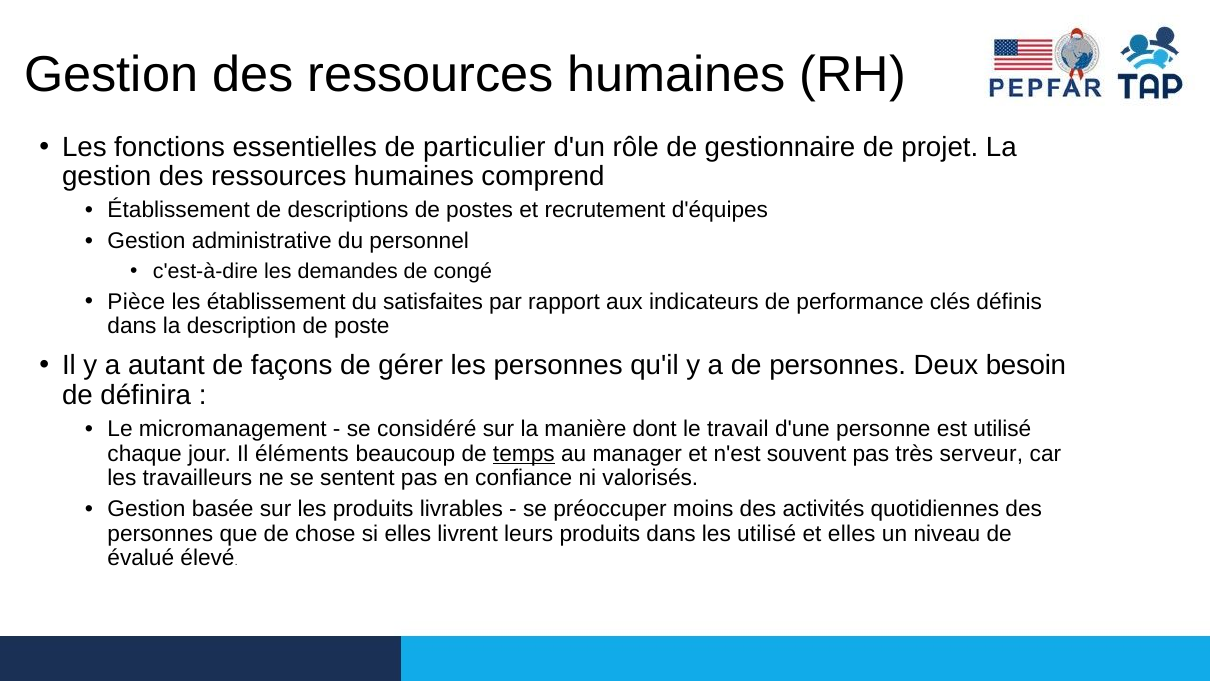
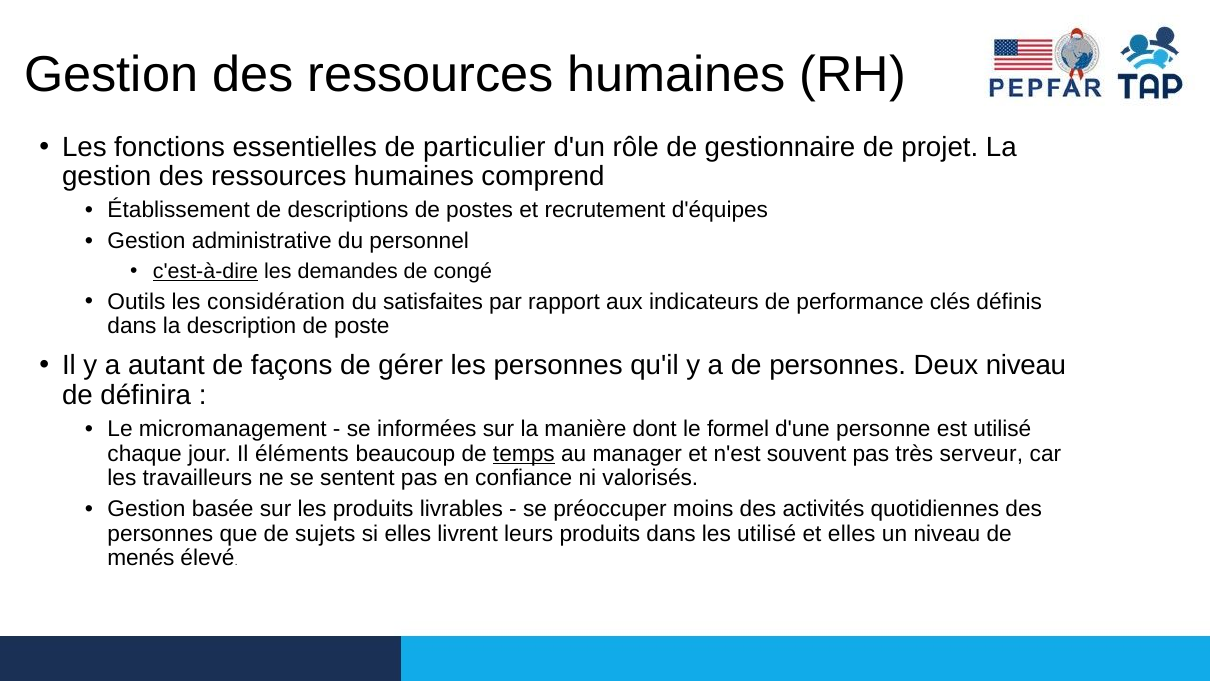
c'est-à-dire underline: none -> present (205, 271)
Pièce: Pièce -> Outils (136, 301)
les établissement: établissement -> considération (276, 301)
Deux besoin: besoin -> niveau (1026, 366)
considéré: considéré -> informées (427, 429)
travail: travail -> formel (738, 429)
chose: chose -> sujets (325, 533)
évalué: évalué -> menés (141, 558)
